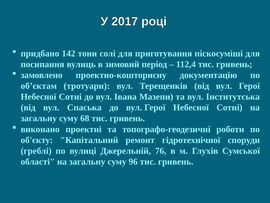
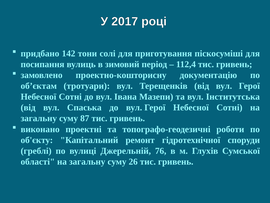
68: 68 -> 87 (85, 118)
96: 96 -> 26 (133, 161)
